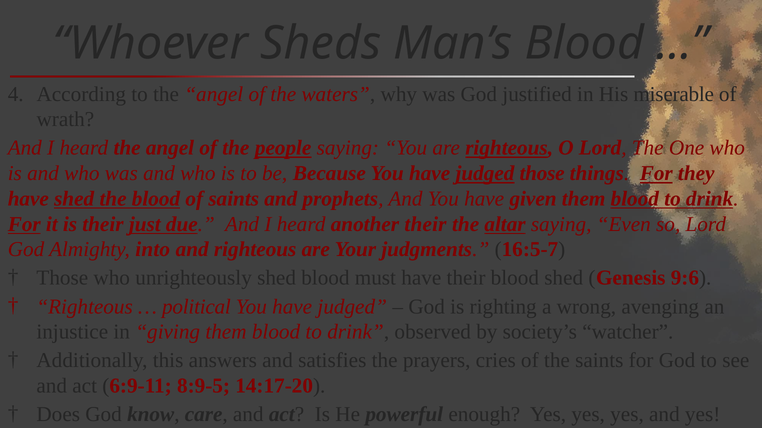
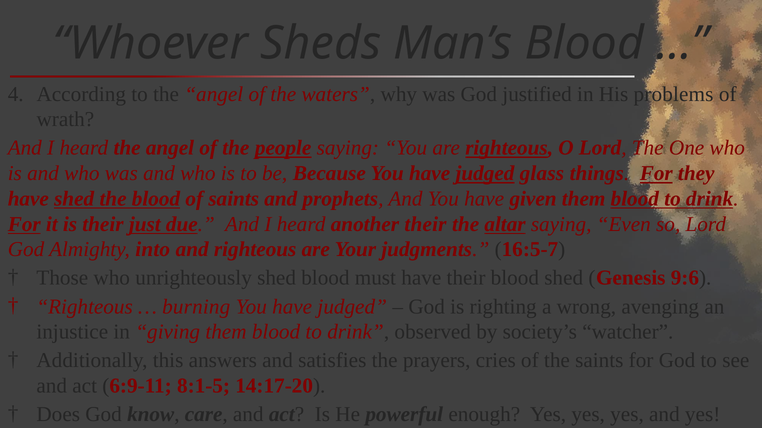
miserable: miserable -> problems (674, 94)
judged those: those -> glass (542, 174)
political: political -> burning (196, 307)
8:9-5: 8:9-5 -> 8:1-5 (204, 386)
